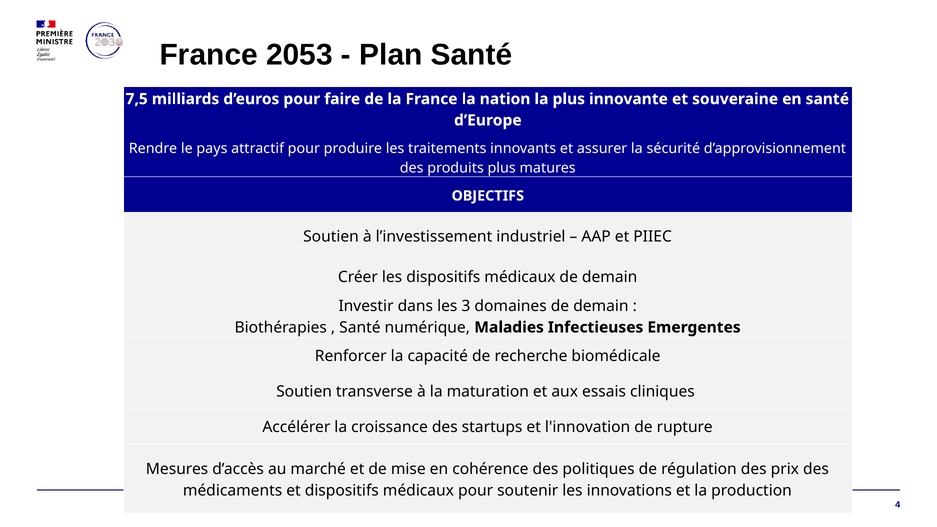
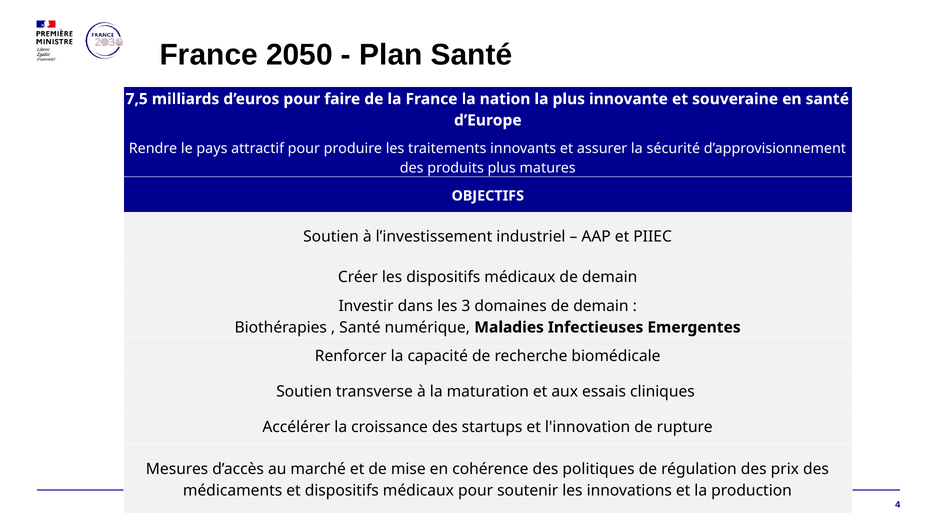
2053: 2053 -> 2050 (299, 55)
